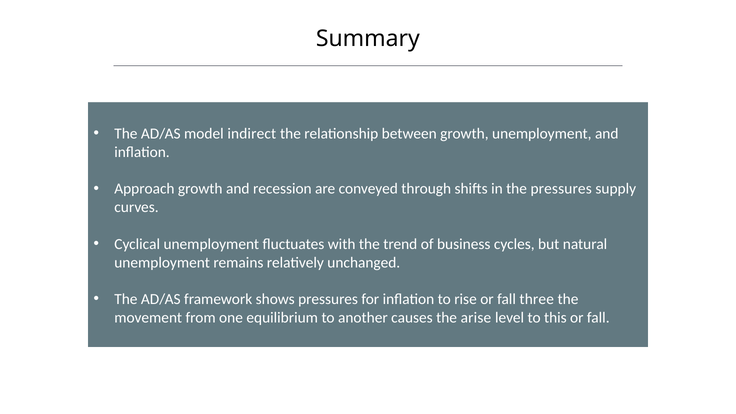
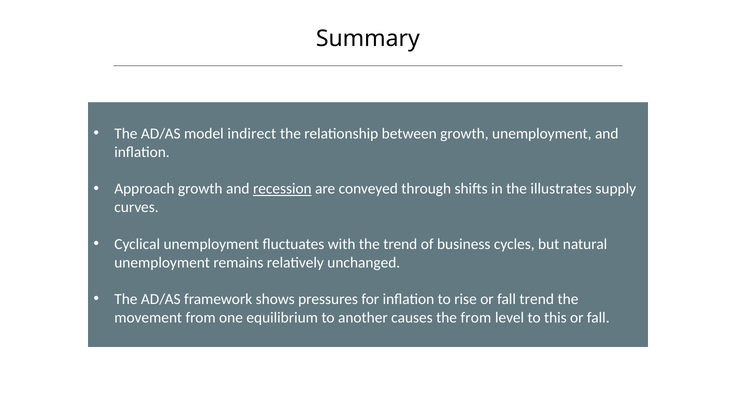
recession underline: none -> present (282, 189)
the pressures: pressures -> illustrates (561, 189)
fall three: three -> trend (537, 299)
the arise: arise -> from (476, 318)
